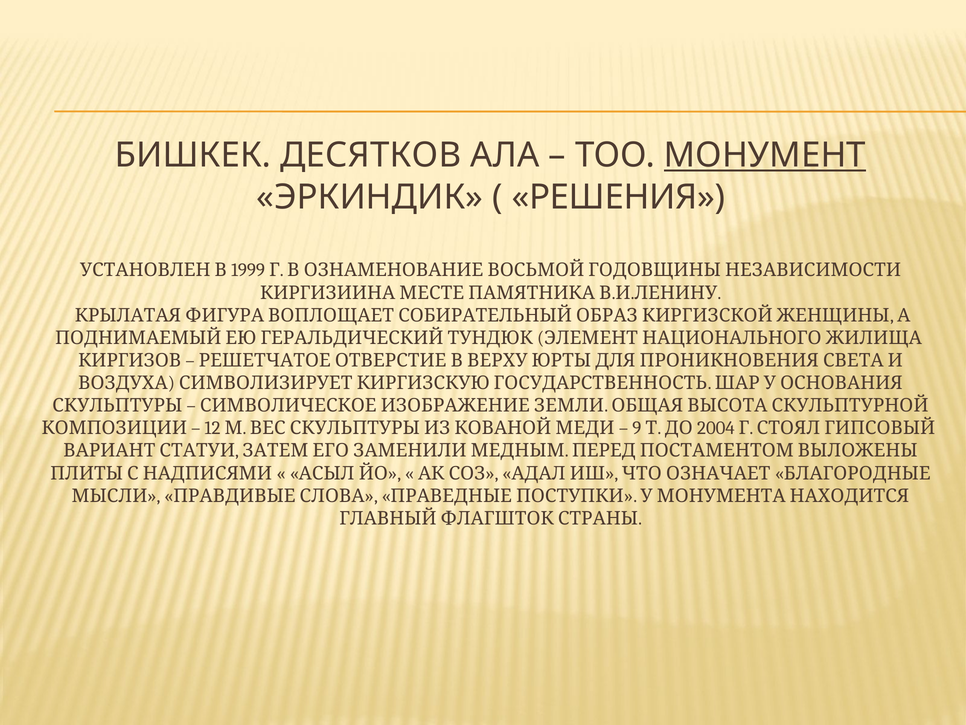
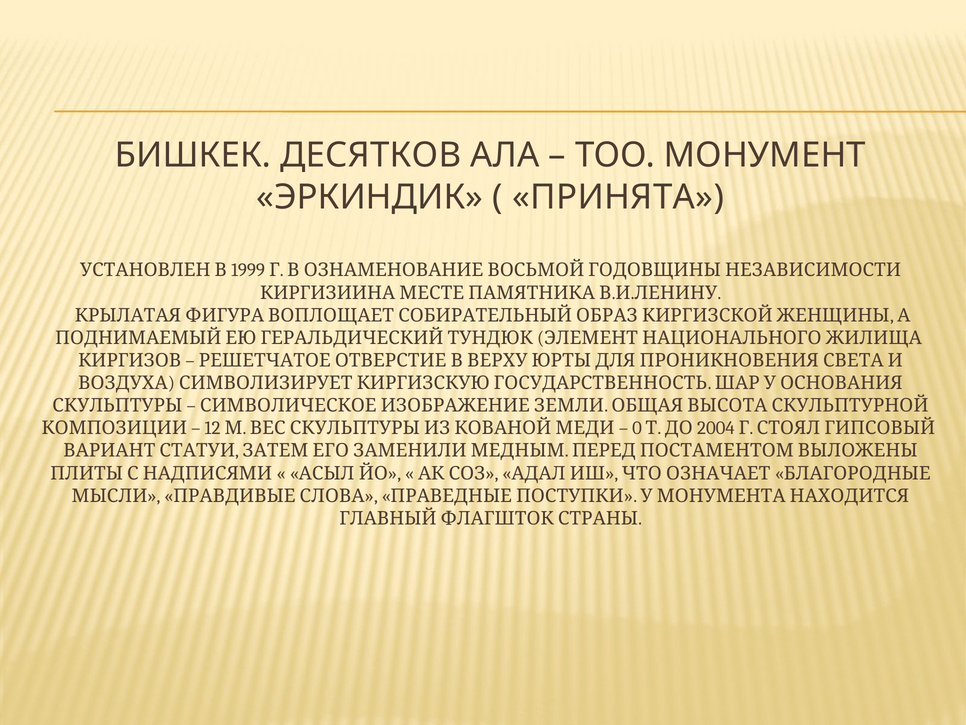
МОНУМЕНТ underline: present -> none (765, 155)
РЕШЕНИЯ: РЕШЕНИЯ -> ПРИНЯТА (618, 197)
9: 9 -> 0 (637, 428)
